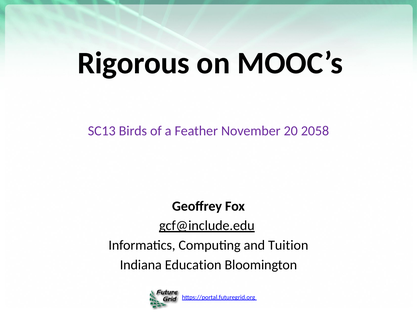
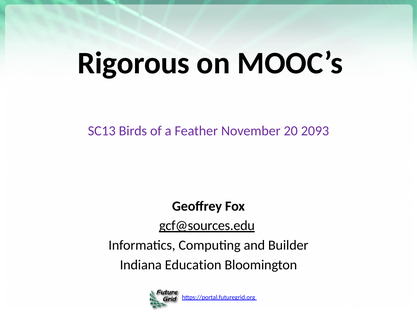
2058: 2058 -> 2093 (315, 131)
gcf@include.edu: gcf@include.edu -> gcf@sources.edu (207, 225)
Tuition: Tuition -> Builder (288, 245)
